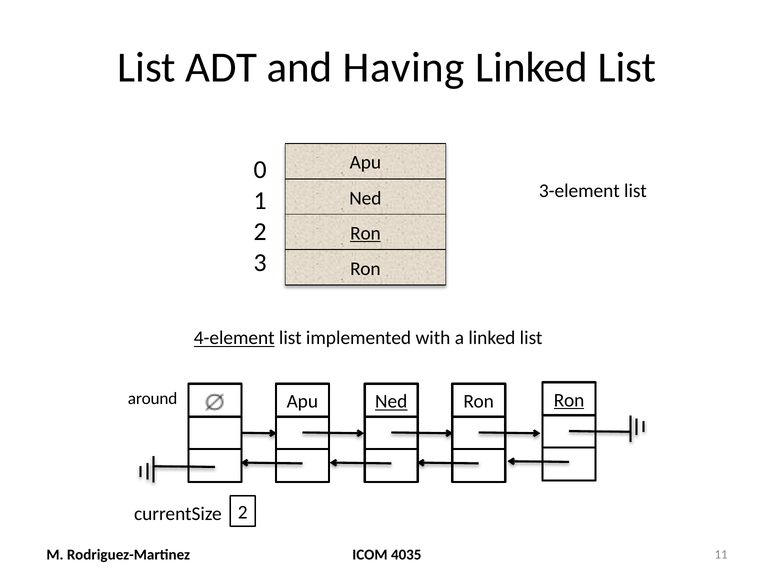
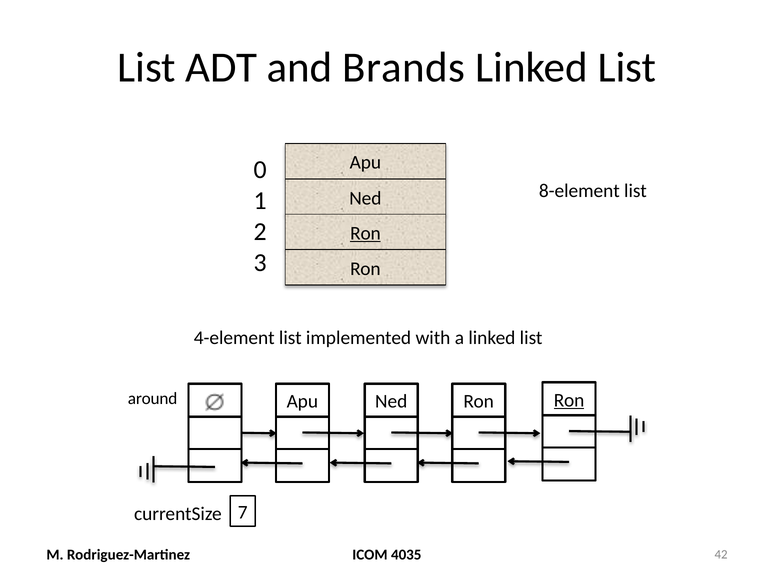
Having: Having -> Brands (404, 68)
3-element: 3-element -> 8-element (579, 191)
4-element underline: present -> none (234, 338)
Ned underline: present -> none (391, 401)
currentSize 2: 2 -> 7 (243, 512)
11: 11 -> 42 (721, 554)
